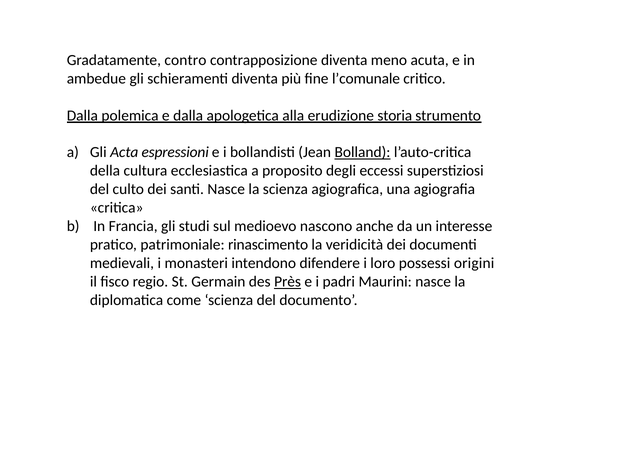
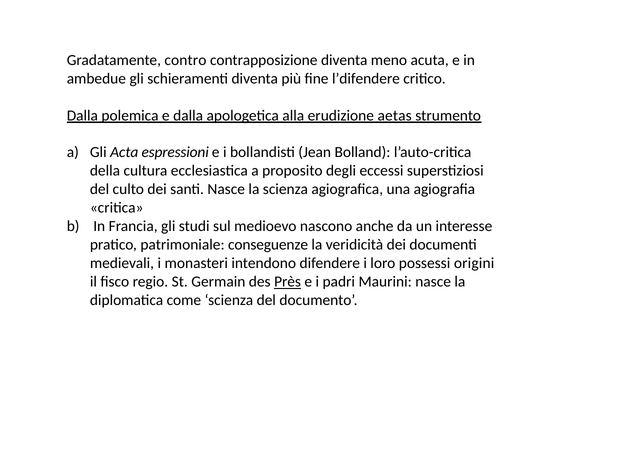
l’comunale: l’comunale -> l’difendere (366, 79)
storia: storia -> aetas (395, 116)
Bolland underline: present -> none (363, 153)
rinascimento: rinascimento -> conseguenze (268, 245)
